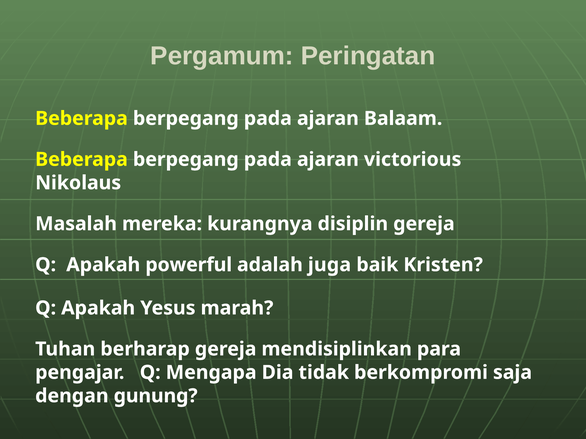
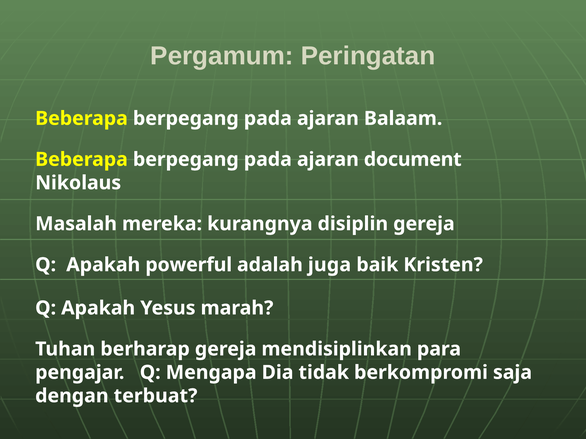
victorious: victorious -> document (413, 160)
gunung: gunung -> terbuat (156, 396)
